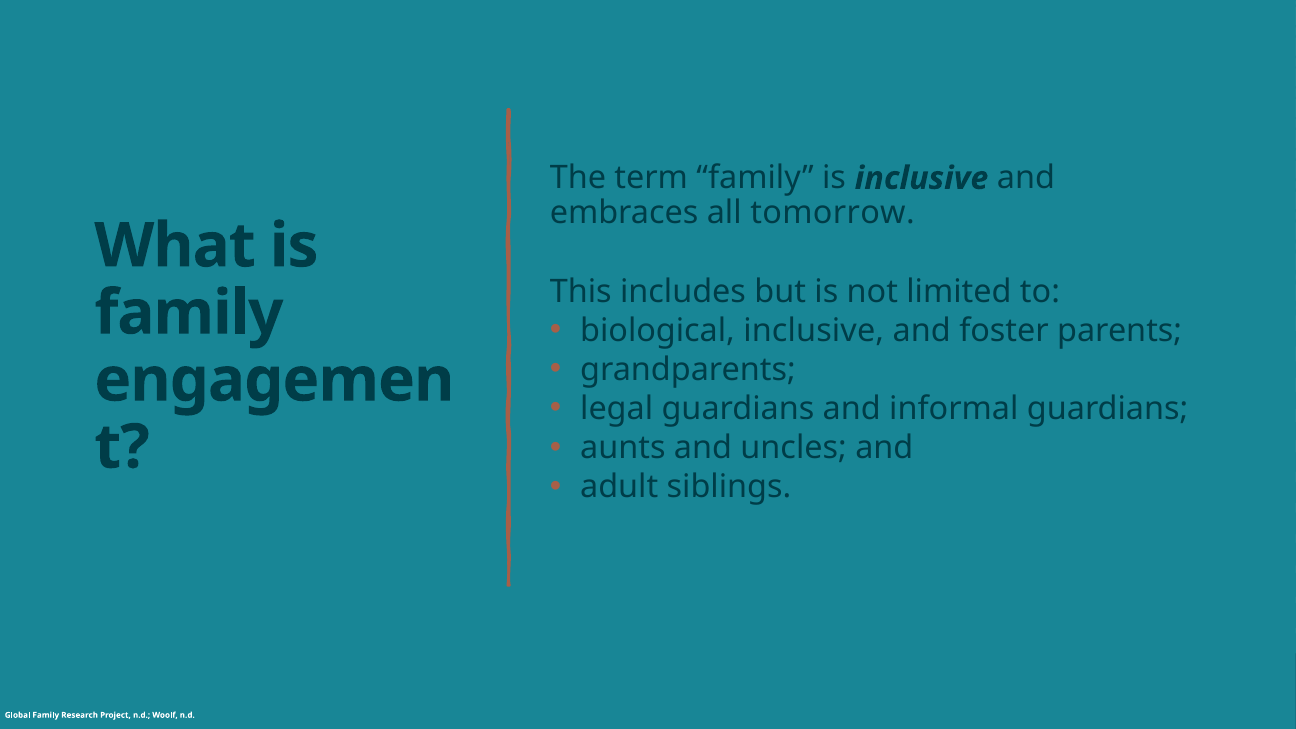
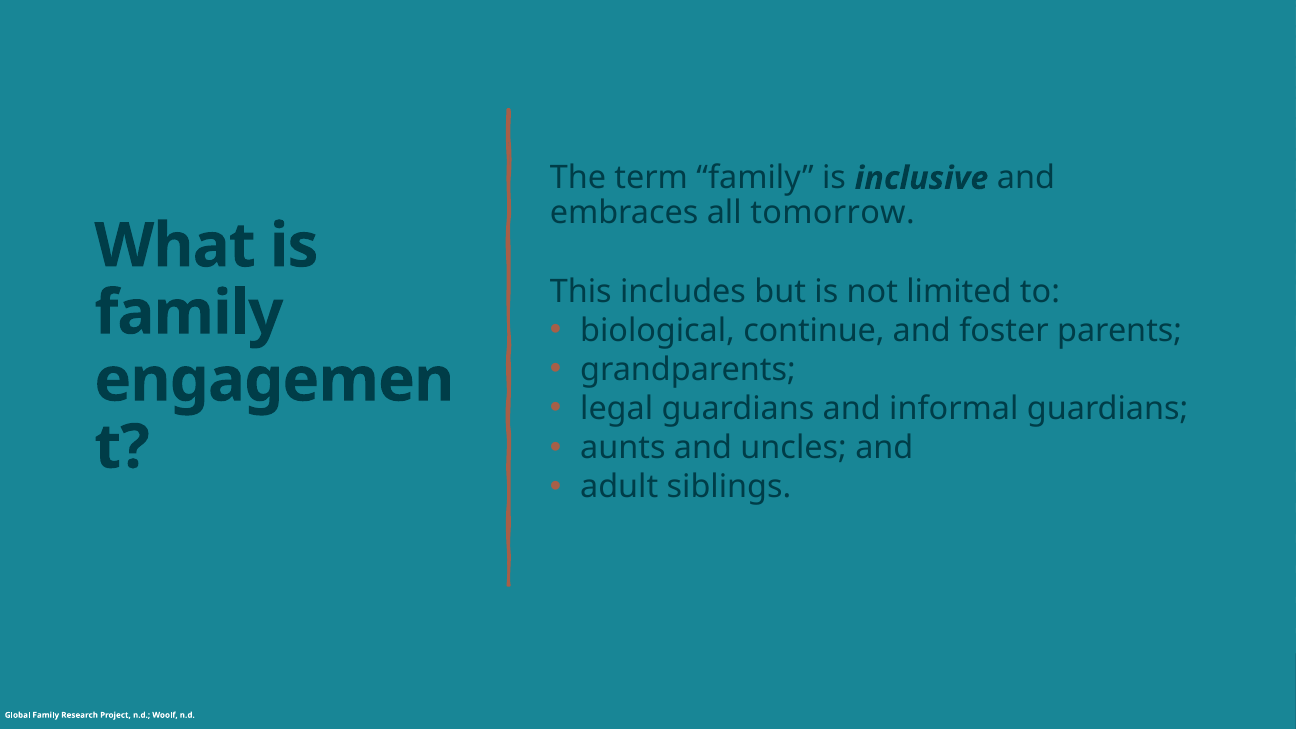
biological inclusive: inclusive -> continue (814, 330)
